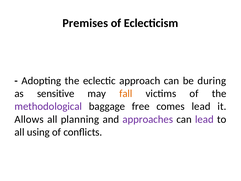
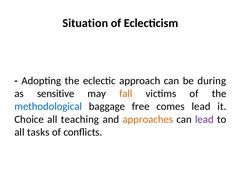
Premises: Premises -> Situation (85, 23)
methodological colour: purple -> blue (48, 106)
Allows: Allows -> Choice (29, 119)
planning: planning -> teaching (80, 119)
approaches colour: purple -> orange (148, 119)
using: using -> tasks (38, 132)
